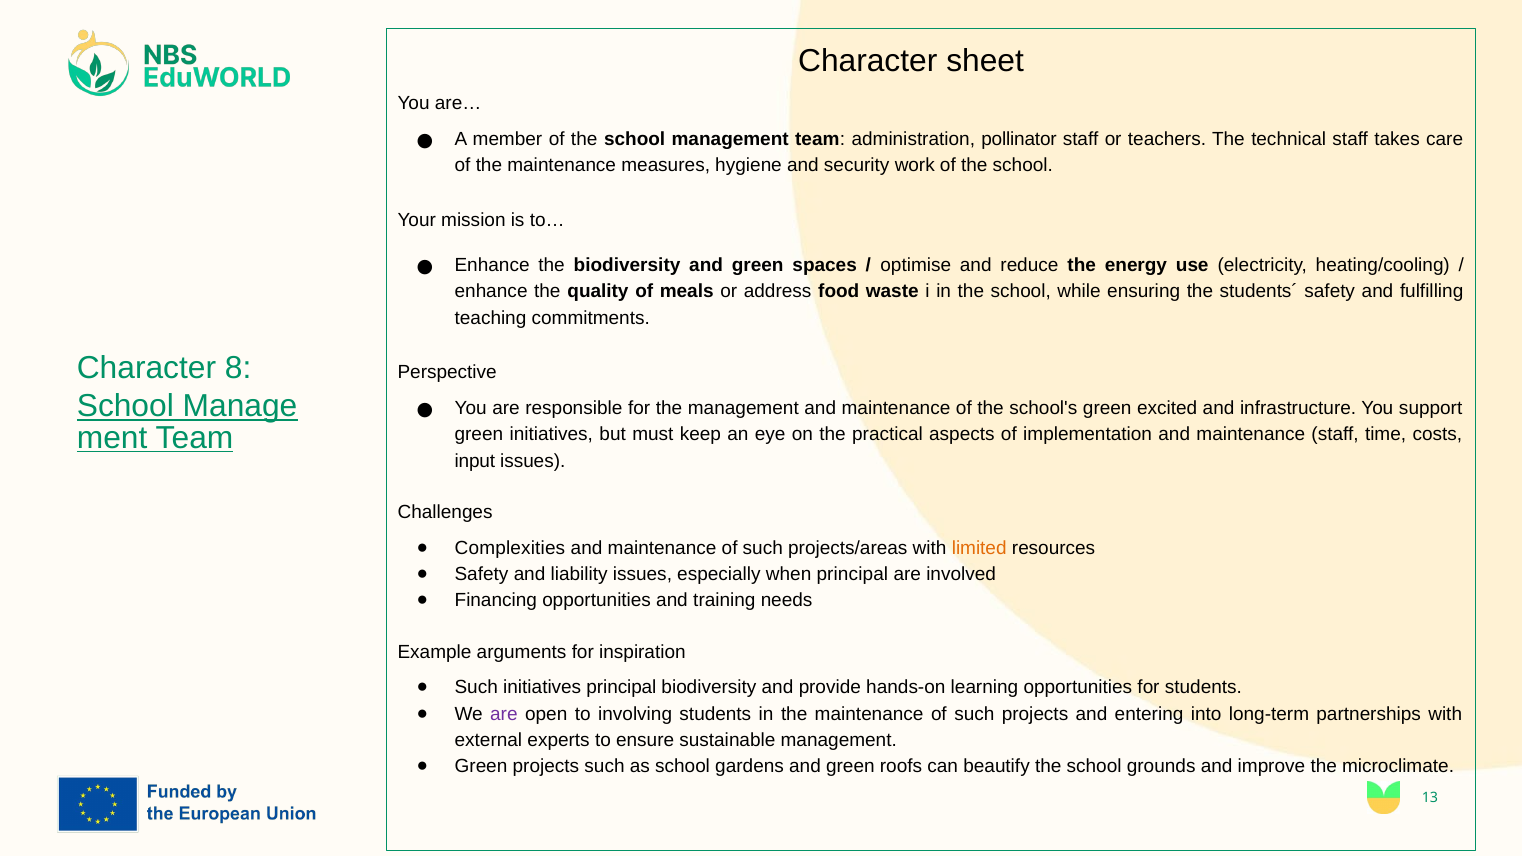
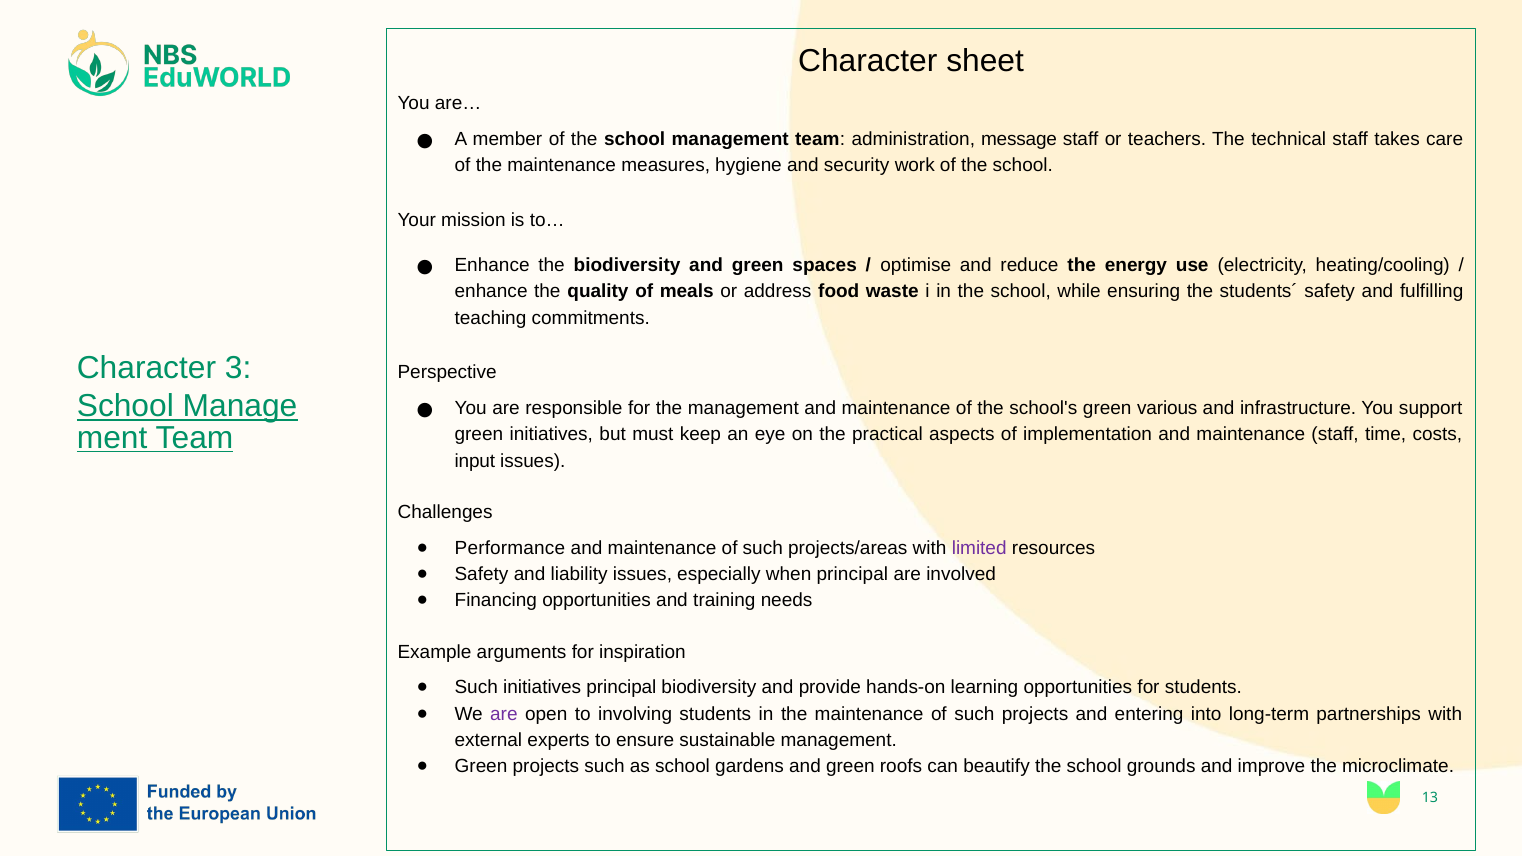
pollinator: pollinator -> message (1019, 139)
8: 8 -> 3 (238, 368)
excited: excited -> various (1167, 408)
Complexities: Complexities -> Performance (510, 548)
limited colour: orange -> purple (979, 548)
